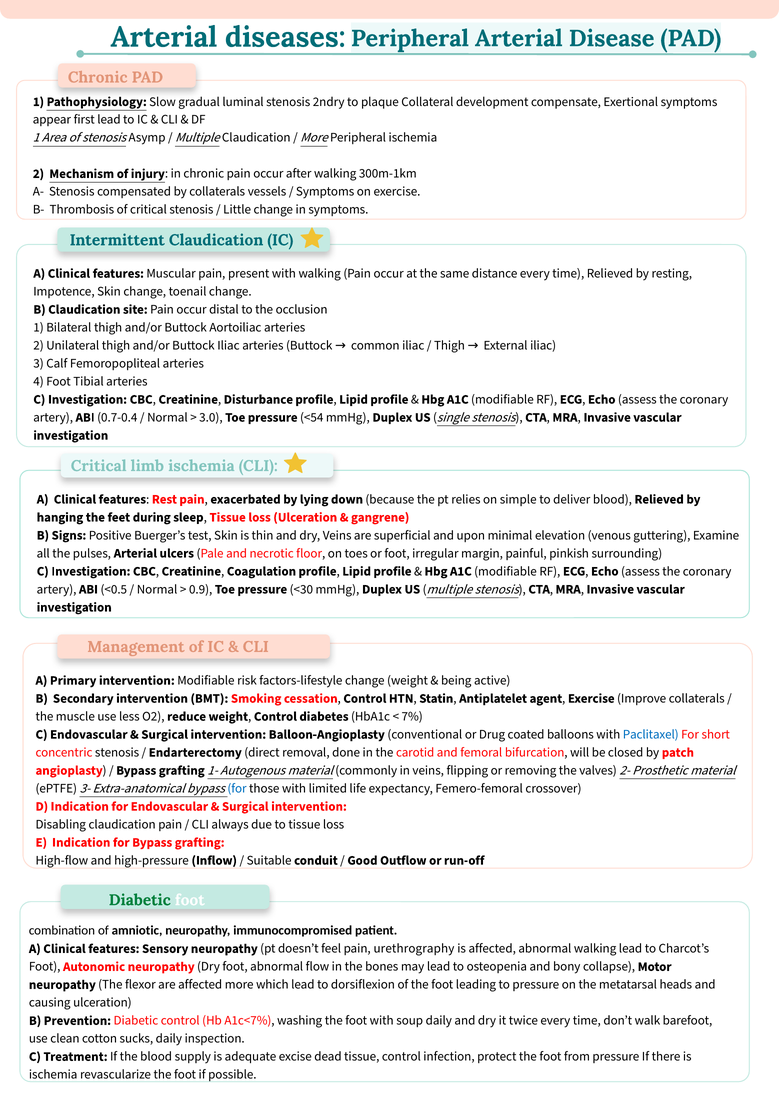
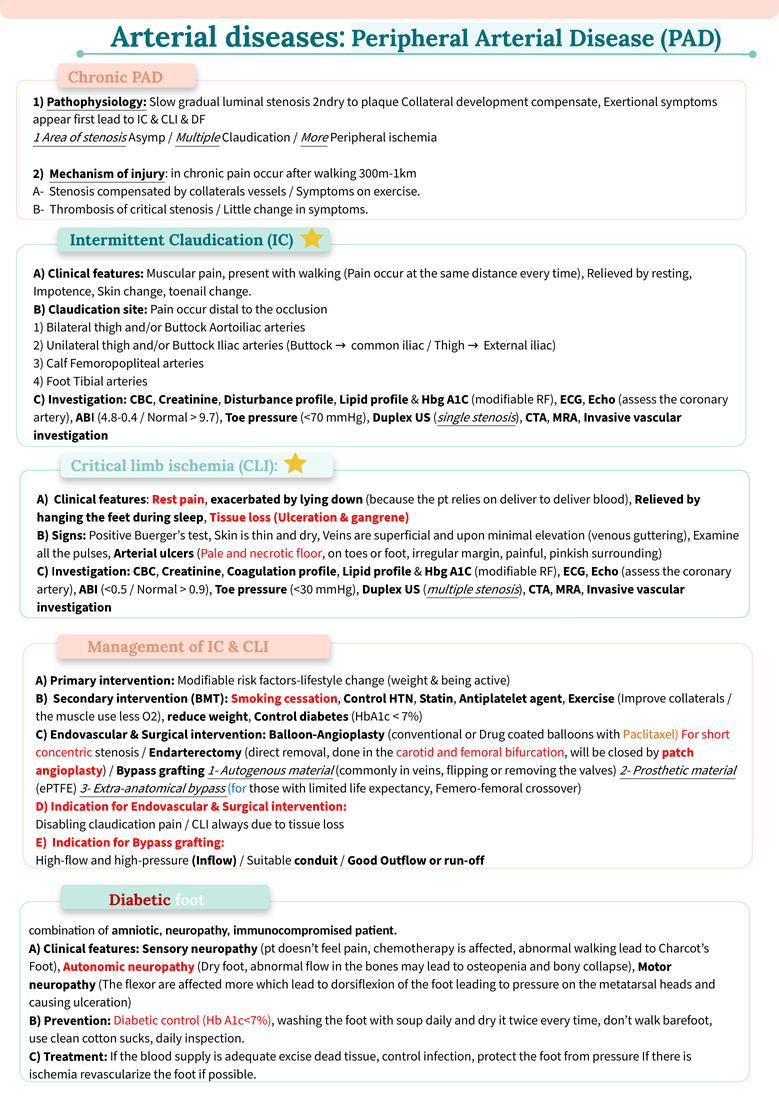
0.7-0.4: 0.7-0.4 -> 4.8-0.4 (117, 417)
3.0: 3.0 -> 9.7 (211, 417)
<54: <54 -> <70 (312, 417)
on simple: simple -> deliver (518, 499)
Paclitaxel colour: blue -> orange (651, 734)
Diabetic colour: green -> red (140, 900)
urethrography: urethrography -> chemotherapy (414, 949)
